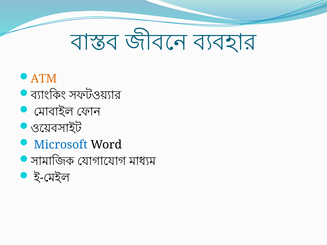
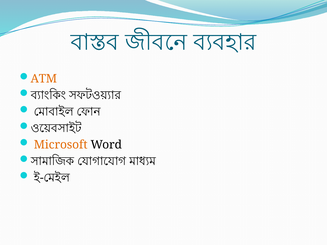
Microsoft colour: blue -> orange (61, 145)
